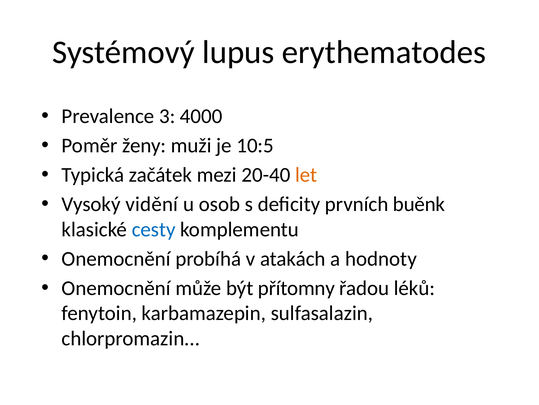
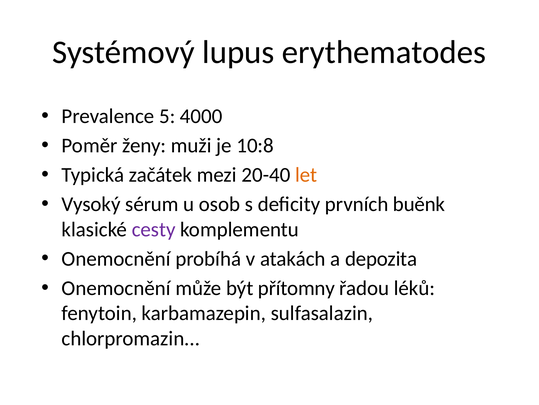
3: 3 -> 5 (167, 116)
10:5: 10:5 -> 10:8 (255, 145)
vidění: vidění -> sérum (152, 204)
cesty colour: blue -> purple (154, 229)
hodnoty: hodnoty -> depozita (381, 258)
